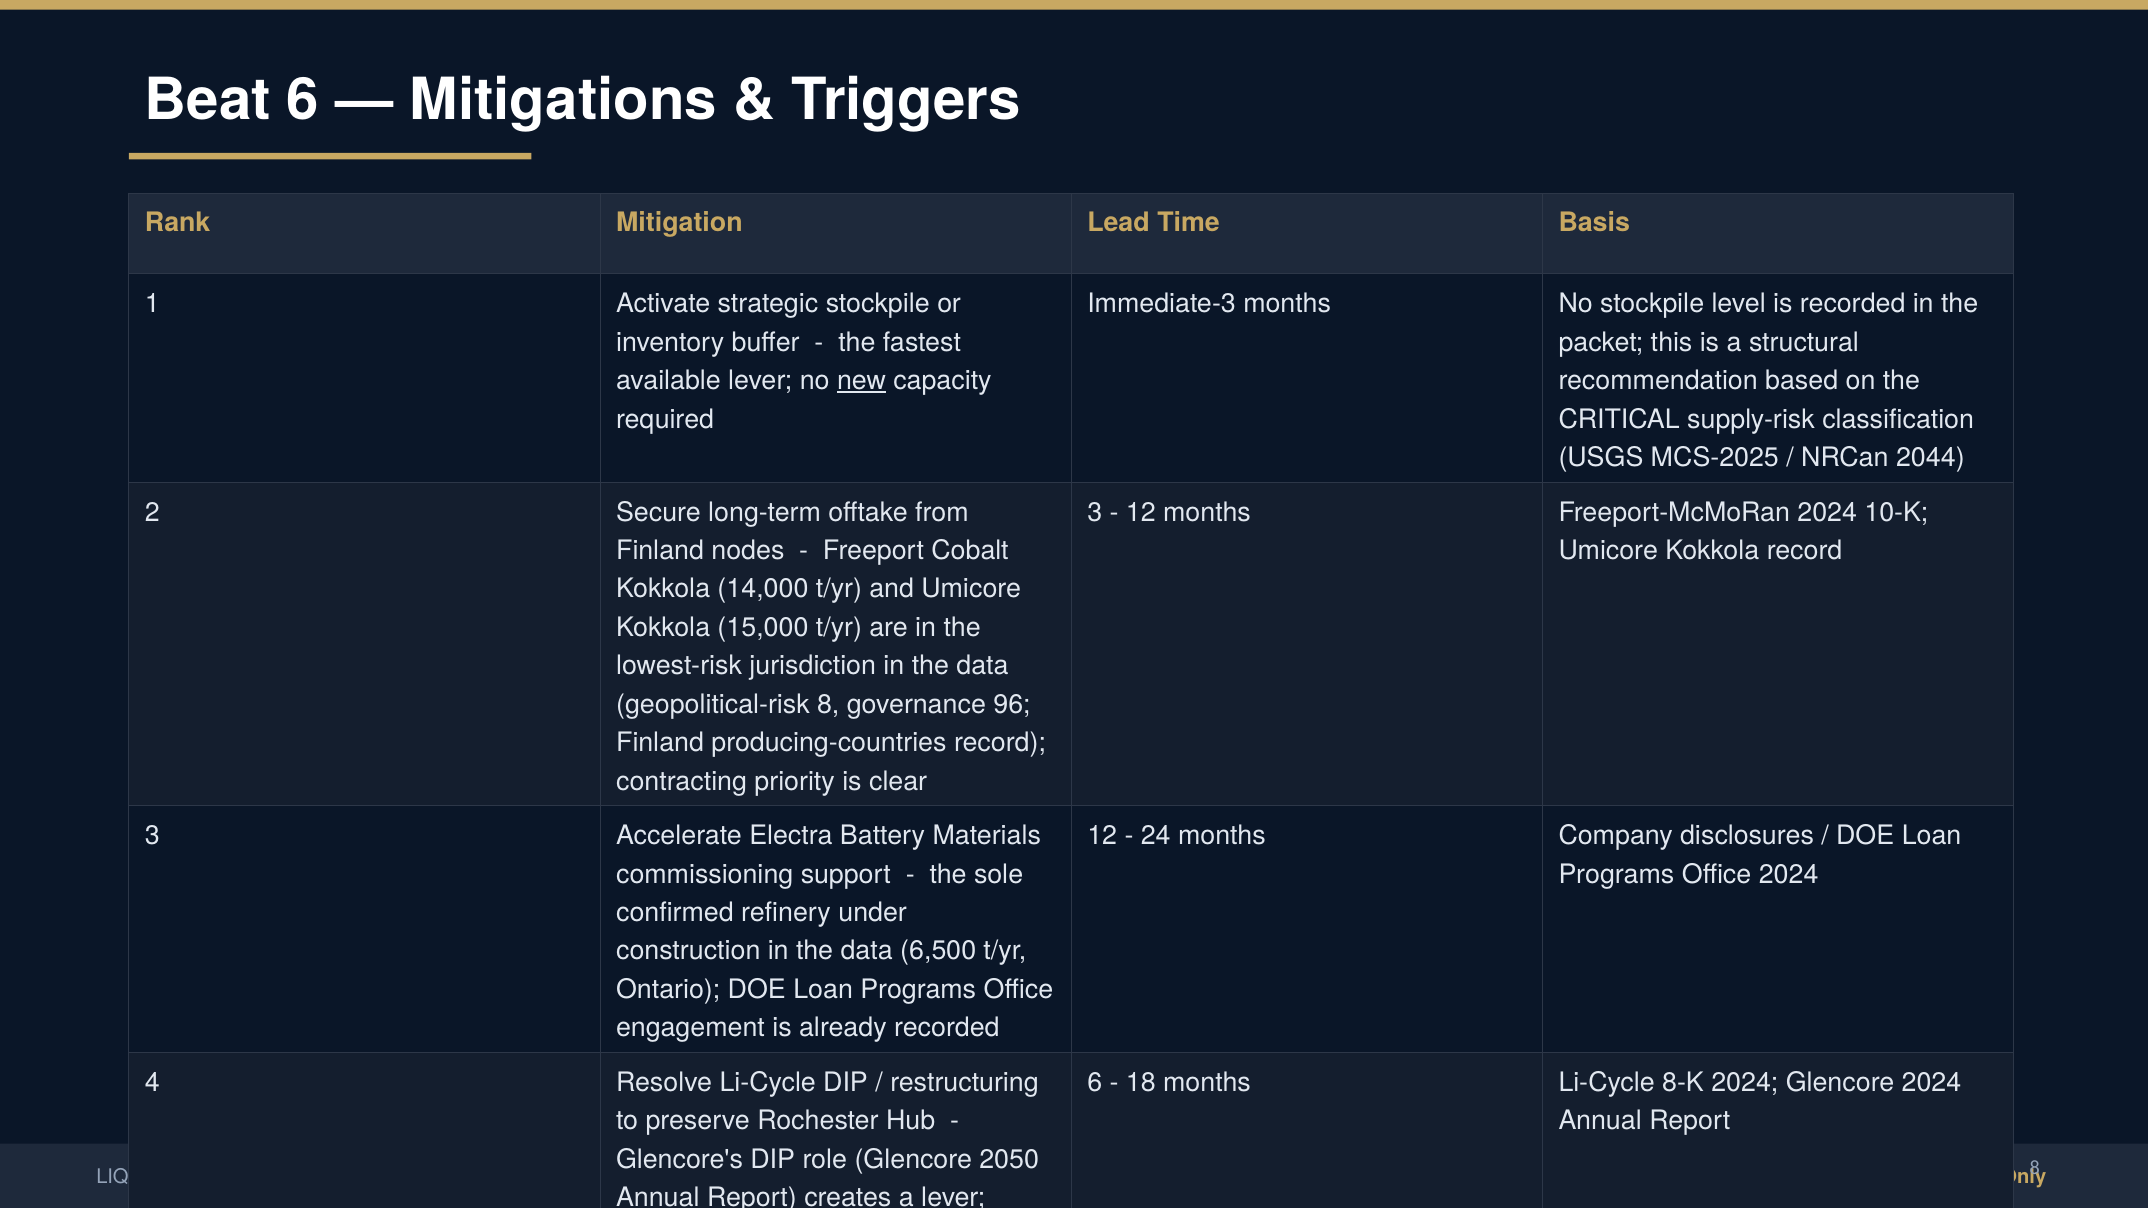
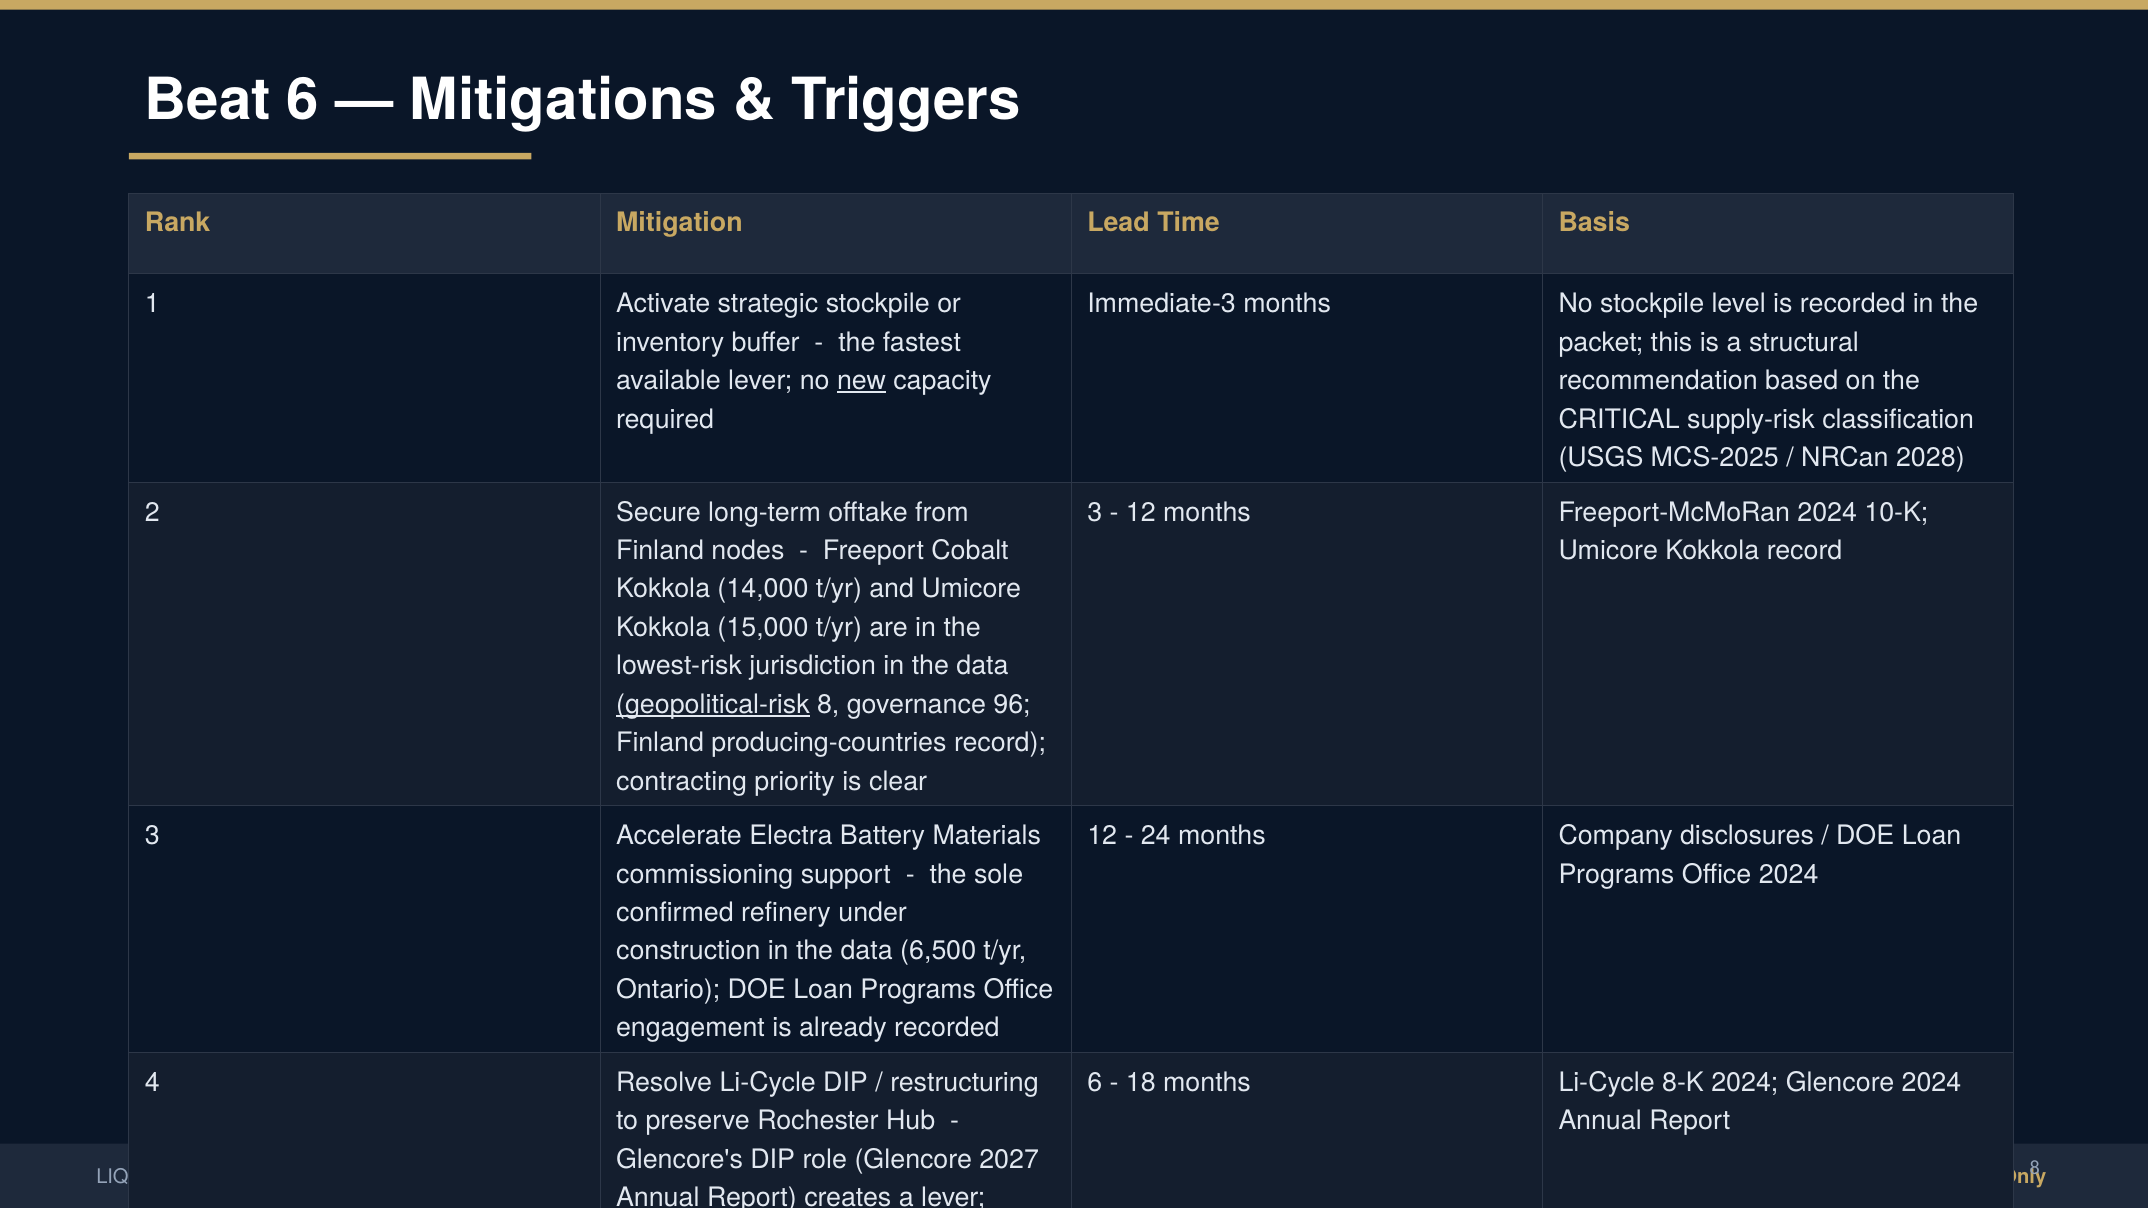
2044: 2044 -> 2028 (1930, 458)
geopolitical-risk underline: none -> present (713, 704)
2050: 2050 -> 2027 (1009, 1160)
